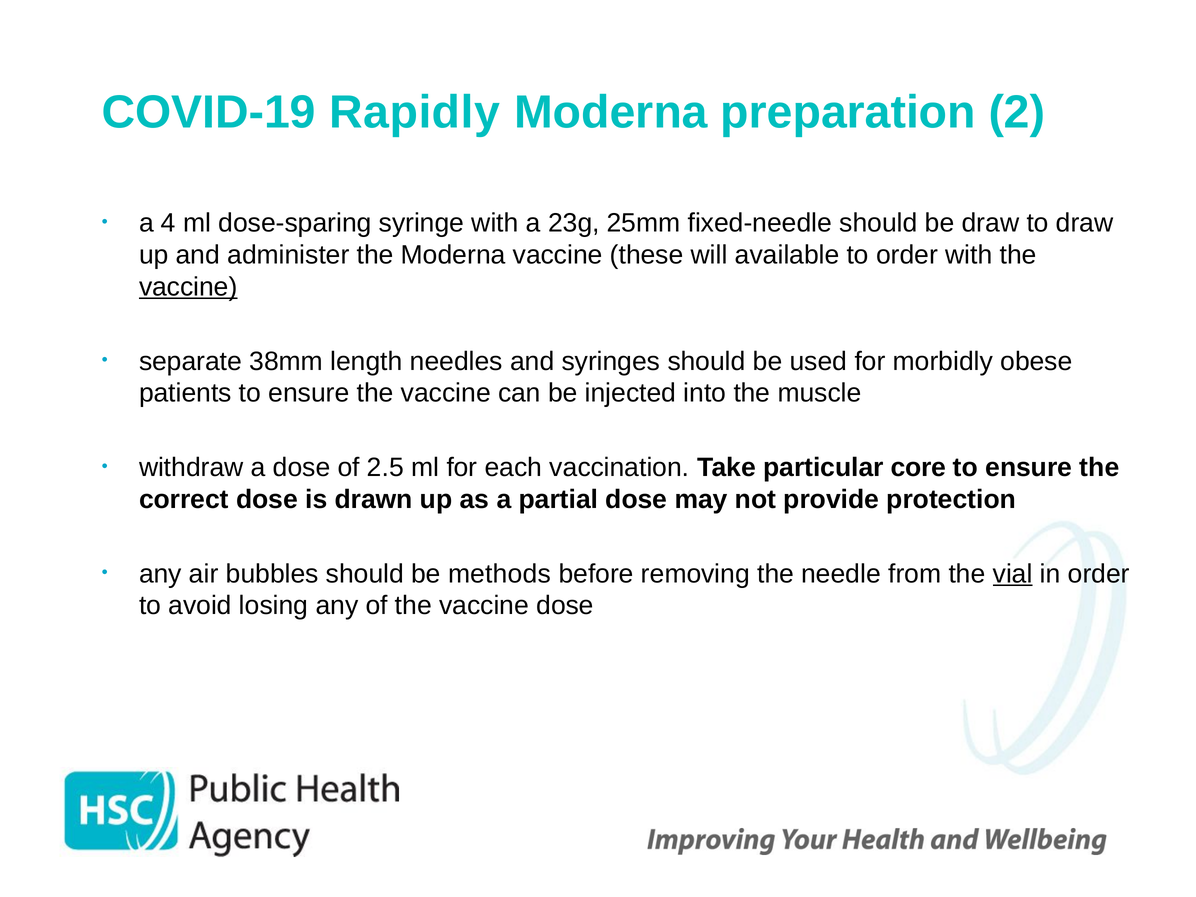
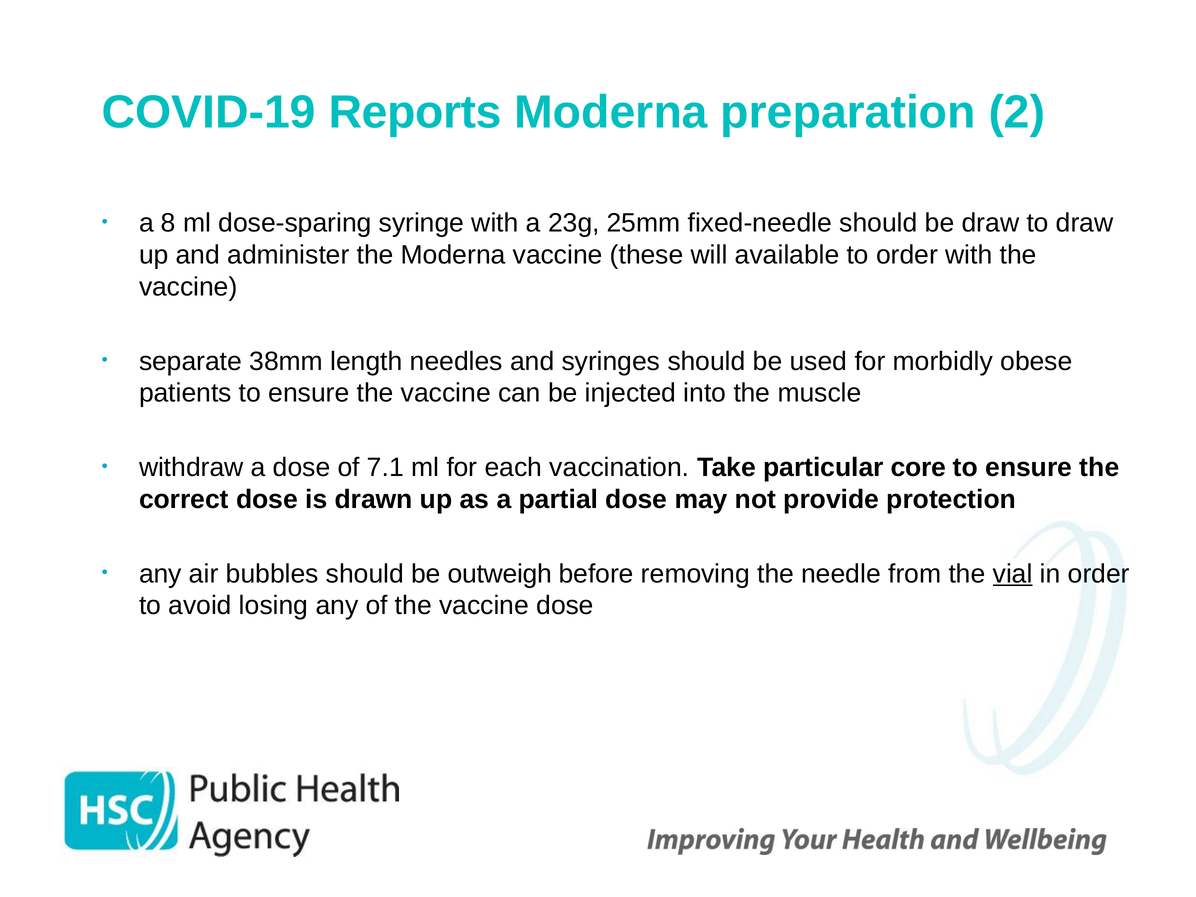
Rapidly: Rapidly -> Reports (415, 113)
4: 4 -> 8 (168, 223)
vaccine underline: present -> none (188, 287)
2.5: 2.5 -> 7.1 (385, 468)
methods: methods -> outweigh (500, 574)
